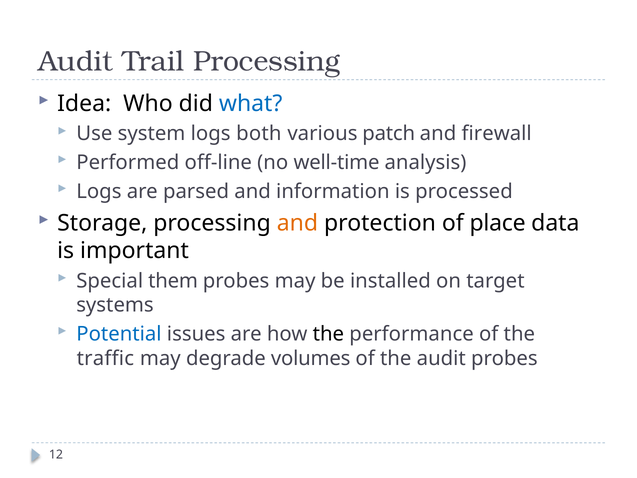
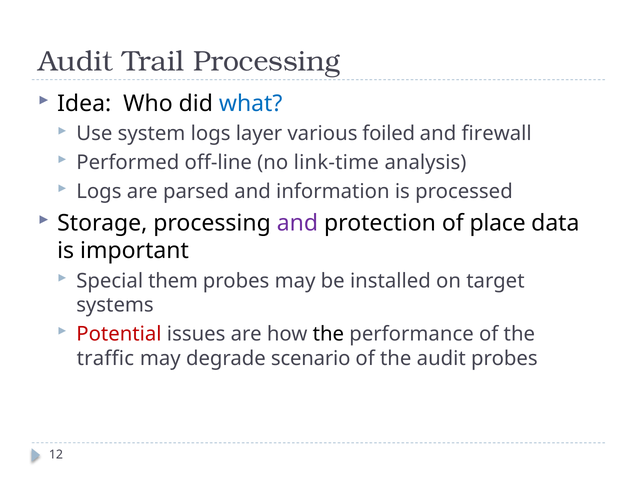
both: both -> layer (259, 134)
patch: patch -> foiled (389, 134)
well-time: well-time -> link-time (336, 163)
and colour: orange -> purple (297, 223)
Potential colour: blue -> red (119, 334)
volumes: volumes -> scenario (311, 358)
